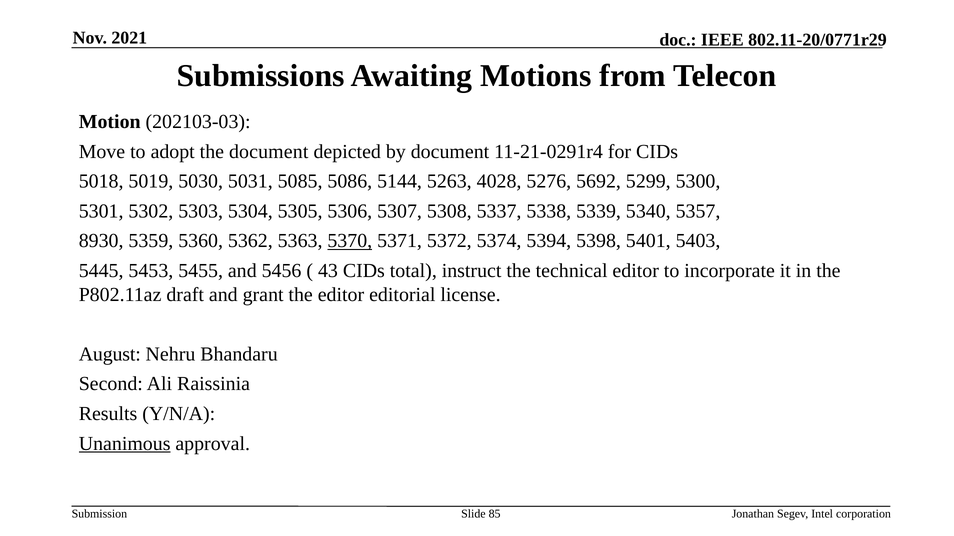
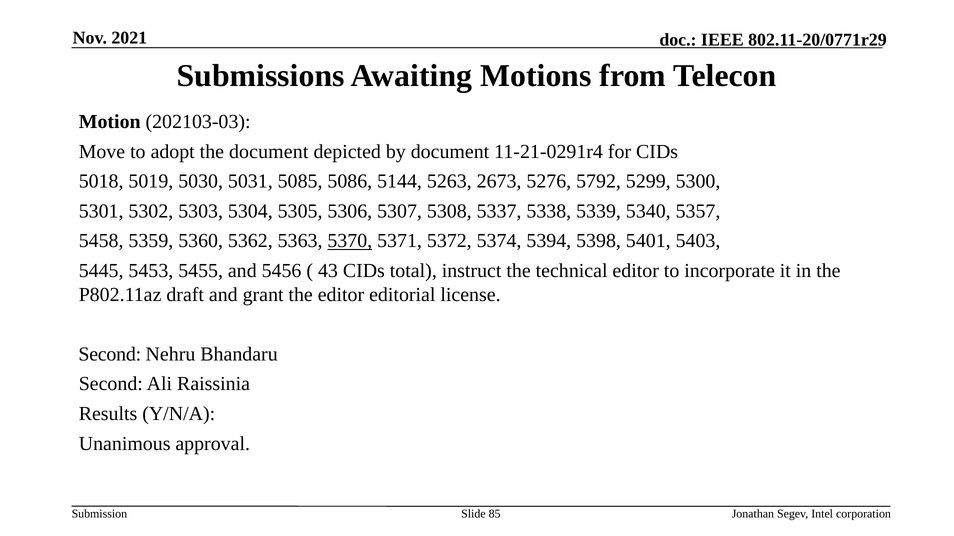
4028: 4028 -> 2673 (499, 181)
5692: 5692 -> 5792 (599, 181)
8930: 8930 -> 5458 (101, 241)
August: August -> Second (110, 355)
Unanimous underline: present -> none (125, 444)
